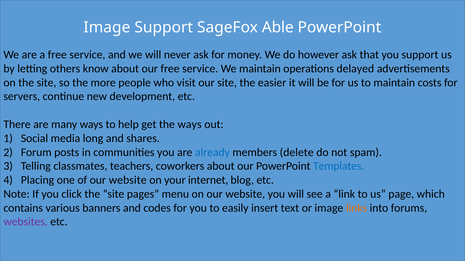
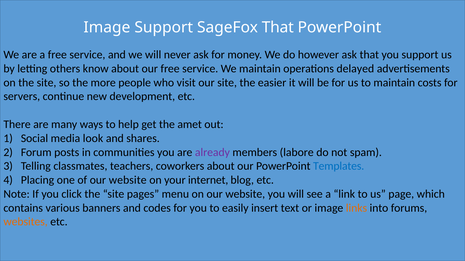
SageFox Able: Able -> That (278, 27)
the ways: ways -> amet (190, 125)
long: long -> look (93, 139)
already colour: blue -> purple (212, 153)
delete: delete -> labore (297, 153)
websites colour: purple -> orange (26, 222)
